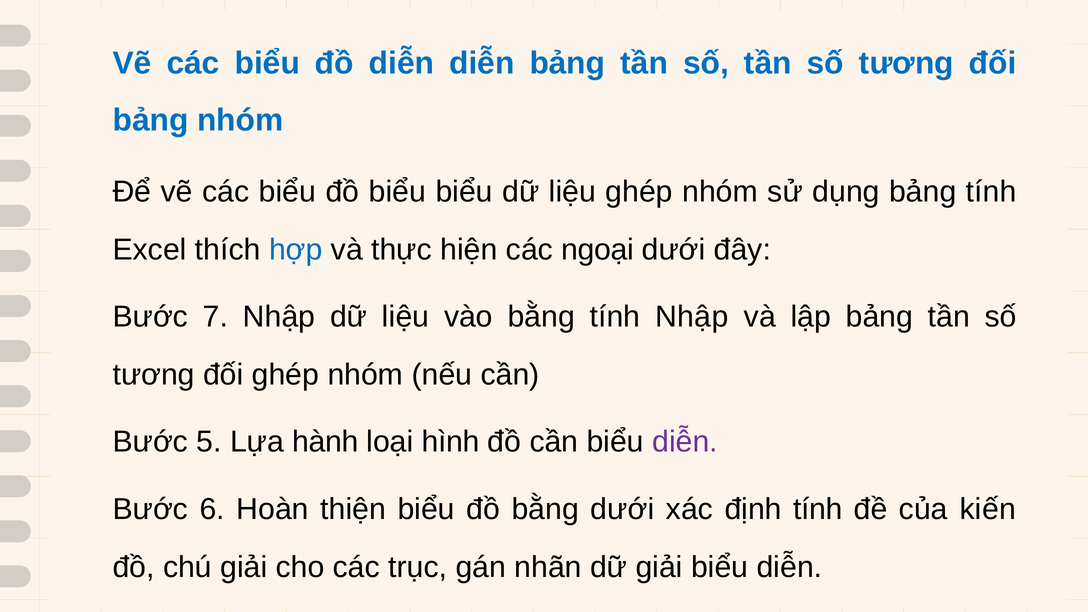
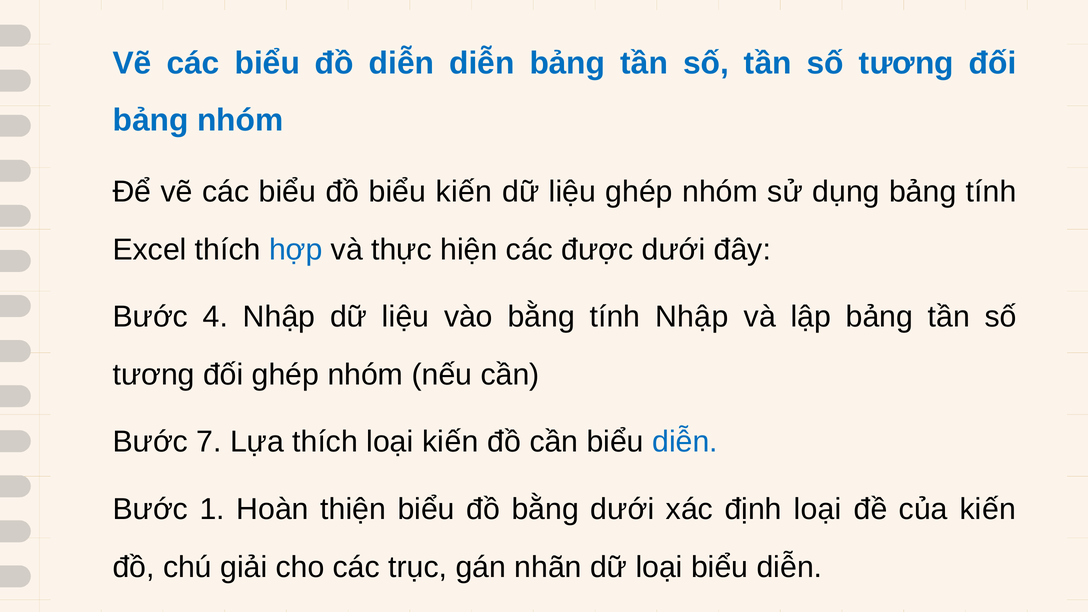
biểu biểu: biểu -> kiến (464, 192)
ngoại: ngoại -> được (597, 250)
7: 7 -> 4 (215, 317)
5: 5 -> 7 (209, 442)
Lựa hành: hành -> thích (325, 442)
loại hình: hình -> kiến (450, 442)
diễn colour: purple -> blue (685, 442)
6: 6 -> 1 (212, 509)
định tính: tính -> loại (818, 509)
dữ giải: giải -> loại (659, 567)
